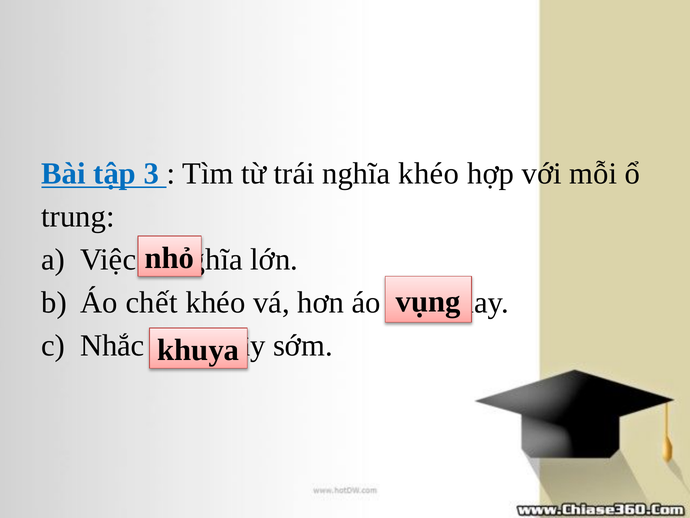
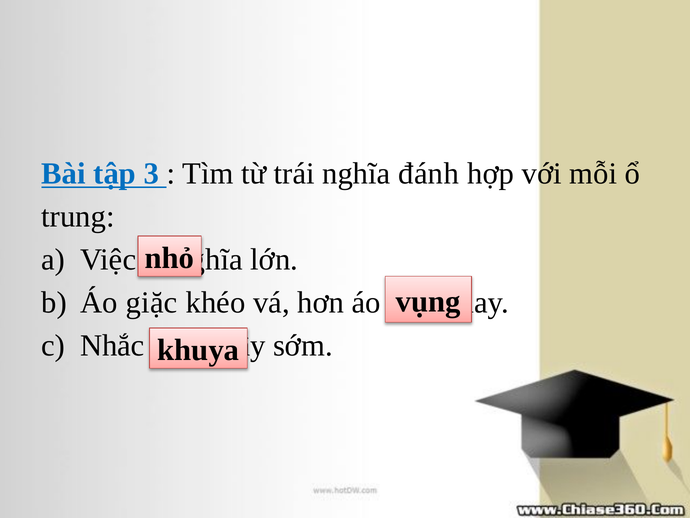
nghĩa khéo: khéo -> đánh (429, 173)
chết: chết -> giặc (152, 302)
